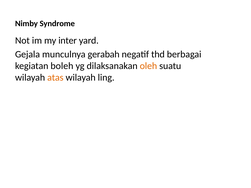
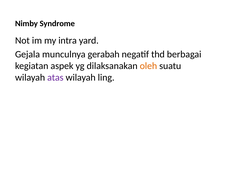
inter: inter -> intra (68, 41)
boleh: boleh -> aspek (62, 66)
atas colour: orange -> purple (55, 78)
